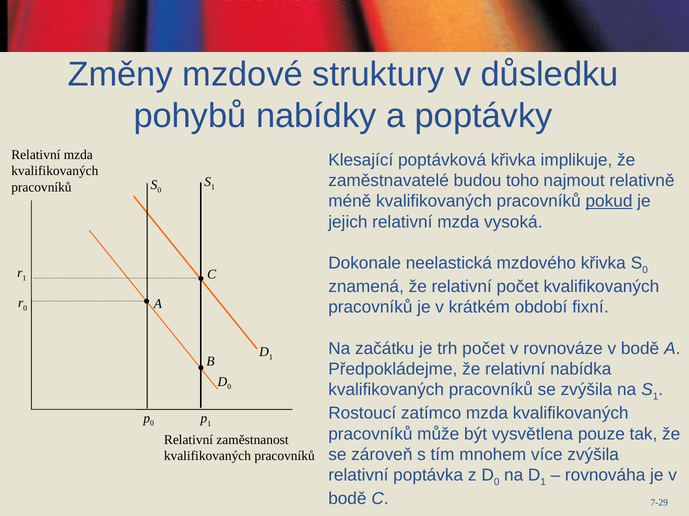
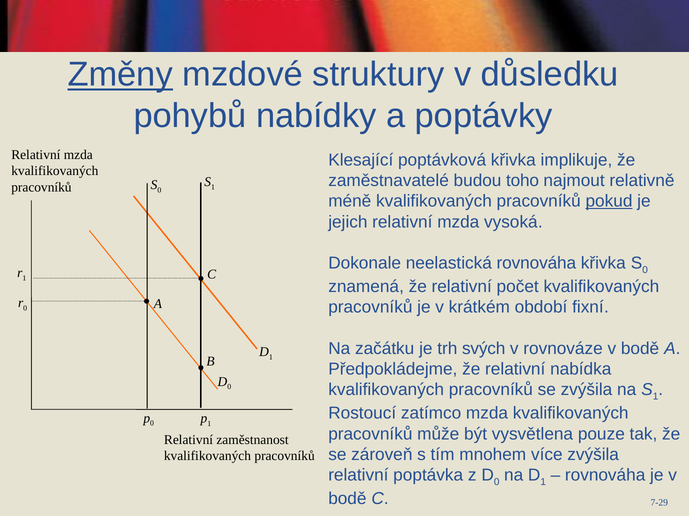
Změny underline: none -> present (120, 75)
neelastická mzdového: mzdového -> rovnováha (536, 264)
trh počet: počet -> svých (484, 349)
